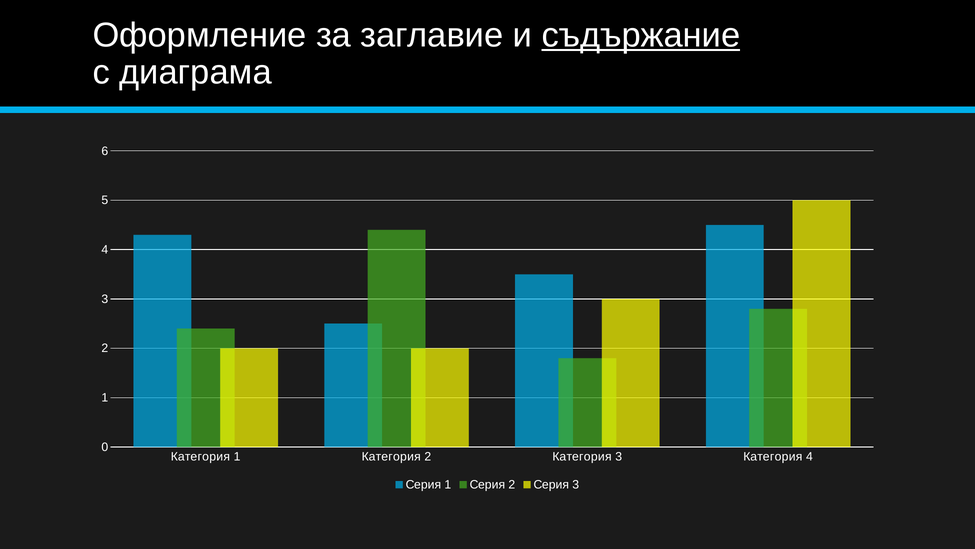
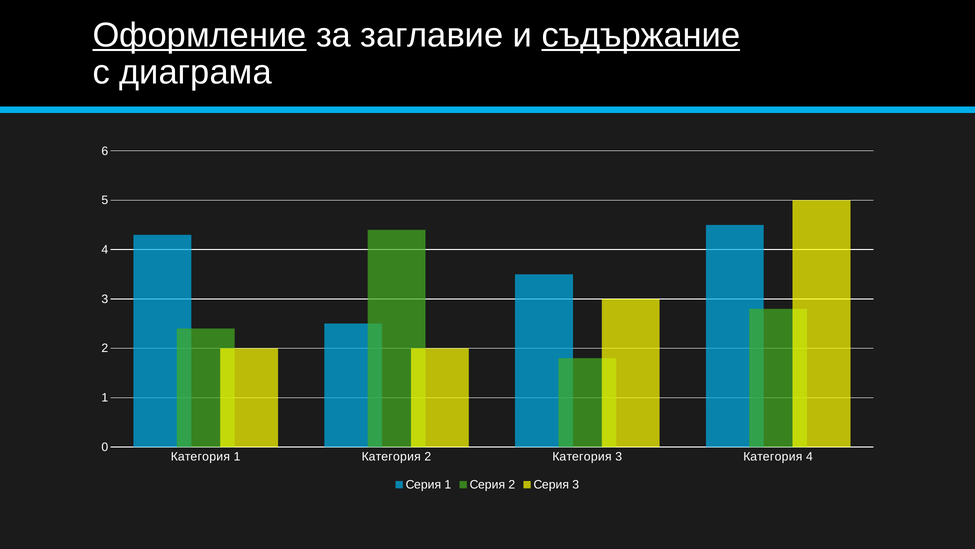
Оформление underline: none -> present (200, 35)
